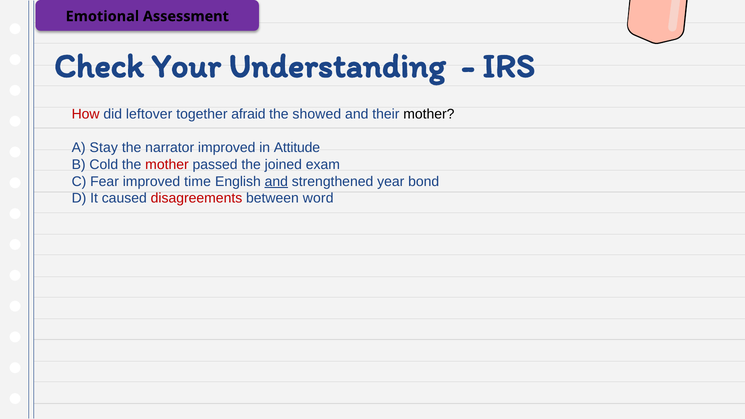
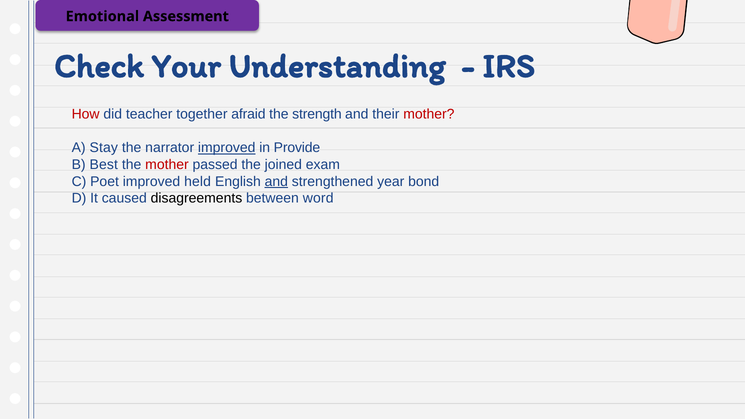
leftover: leftover -> teacher (149, 114)
showed: showed -> strength (317, 114)
mother colour: black -> red (429, 114)
improved underline: none -> present (227, 148)
Attitude: Attitude -> Provide (297, 148)
Cold: Cold -> Best (104, 165)
Fear: Fear -> Poet (105, 181)
time: time -> held (198, 181)
disagreements colour: red -> black (196, 198)
